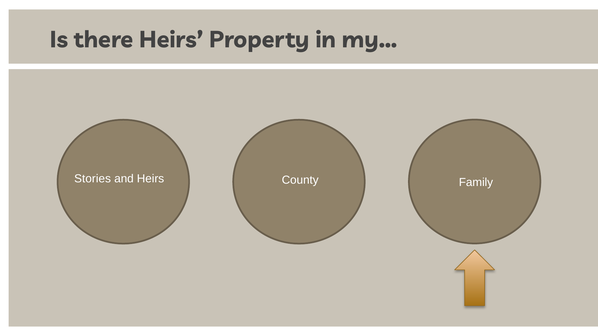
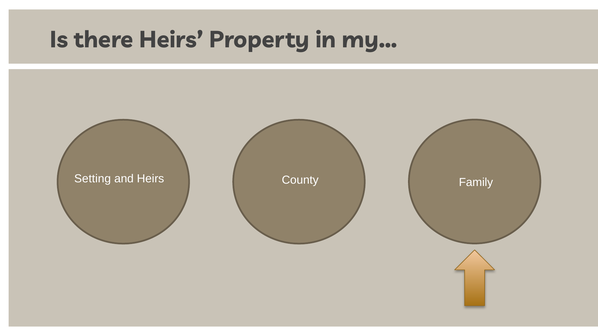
Stories: Stories -> Setting (93, 179)
